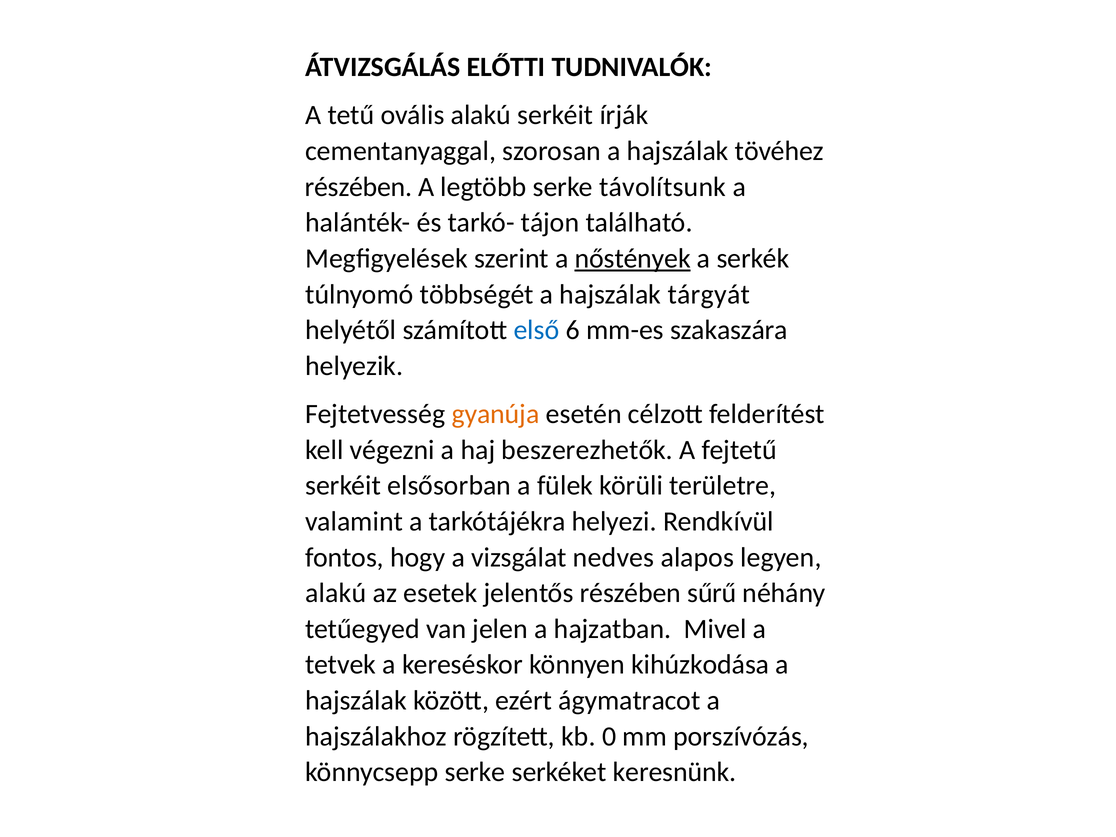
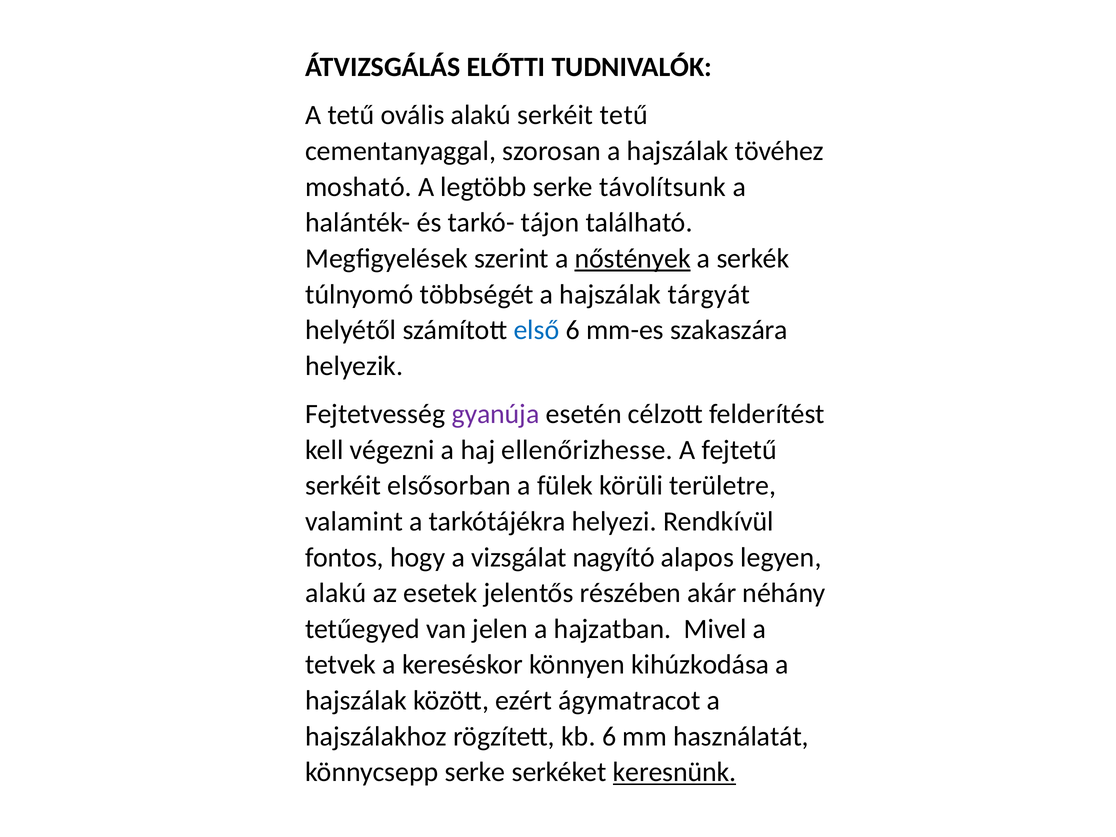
serkéit írják: írják -> tetű (624, 115)
részében: részében -> mosható (359, 187)
gyanúja colour: orange -> purple (495, 414)
beszerezhetők: beszerezhetők -> ellenőrizhesse (587, 450)
nedves: nedves -> nagyító (614, 557)
sűrű: sűrű -> akár (712, 593)
kb 0: 0 -> 6 (609, 736)
porszívózás: porszívózás -> használatát (741, 736)
keresnünk underline: none -> present (675, 772)
